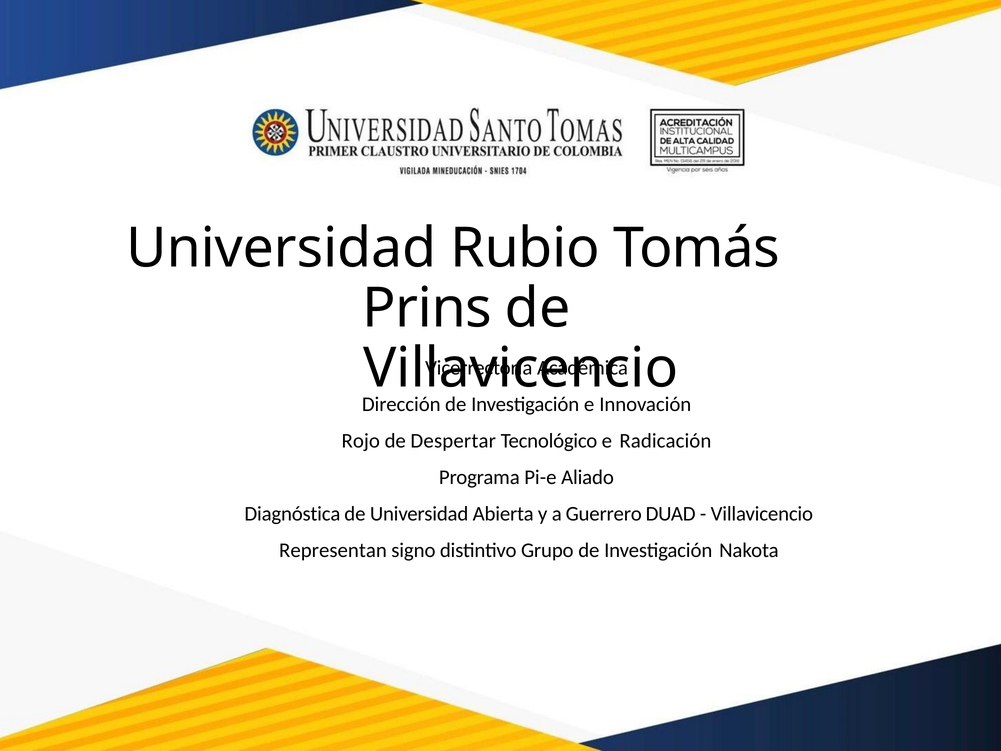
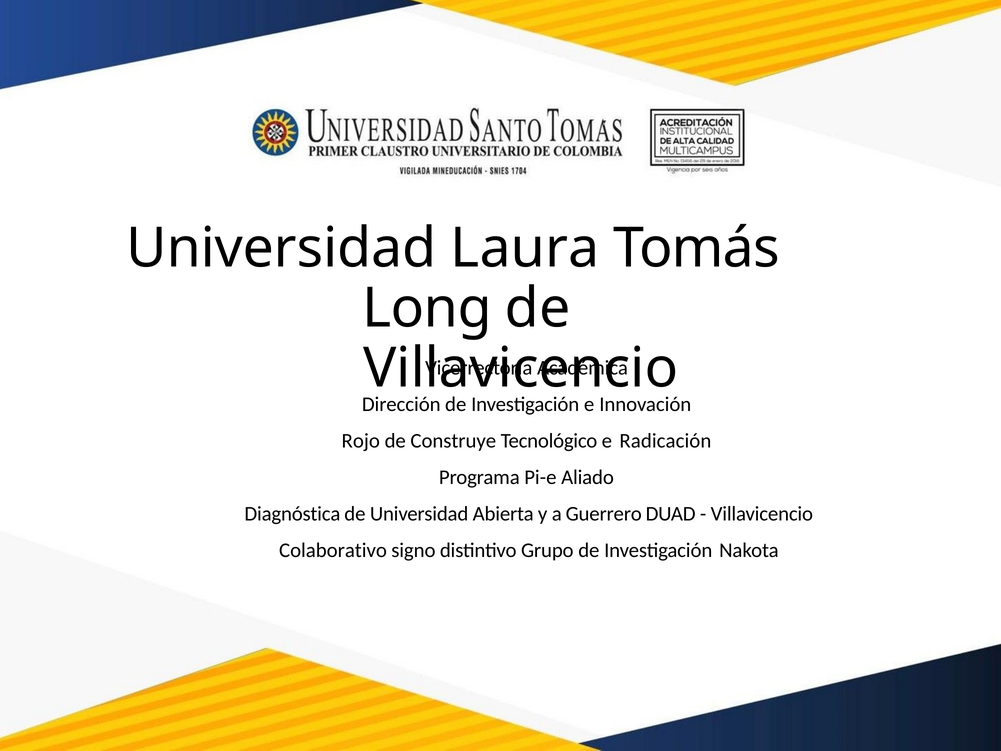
Rubio: Rubio -> Laura (525, 248)
Prins: Prins -> Long (427, 308)
Despertar: Despertar -> Construye (453, 441)
Representan: Representan -> Colaborativo (333, 550)
